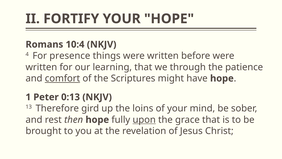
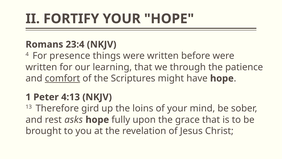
10:4: 10:4 -> 23:4 (75, 44)
0:13: 0:13 -> 4:13 (71, 97)
then: then -> asks (74, 119)
upon underline: present -> none (144, 119)
